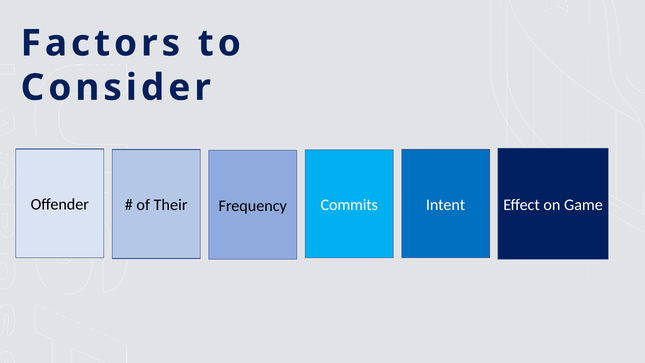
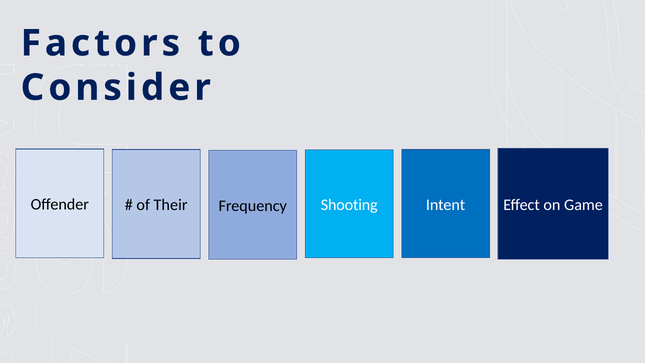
Commits: Commits -> Shooting (349, 205)
